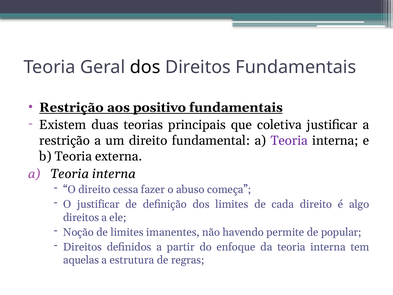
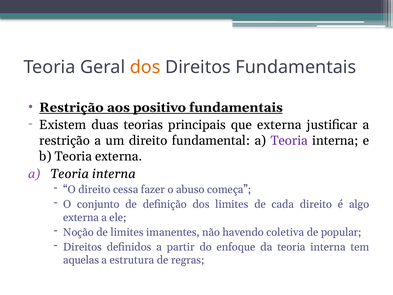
dos colour: black -> orange (145, 67)
que coletiva: coletiva -> externa (279, 125)
O justificar: justificar -> conjunto (98, 204)
direitos: direitos -> externa (81, 217)
permite: permite -> coletiva (285, 232)
